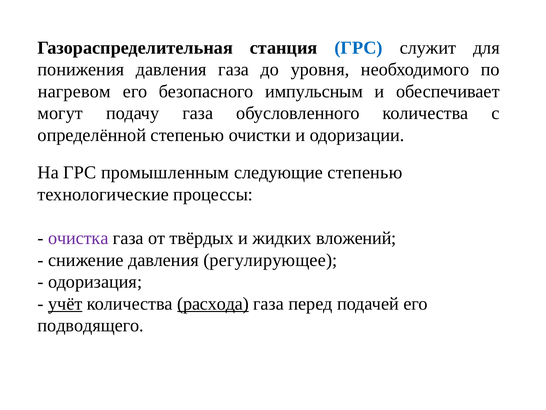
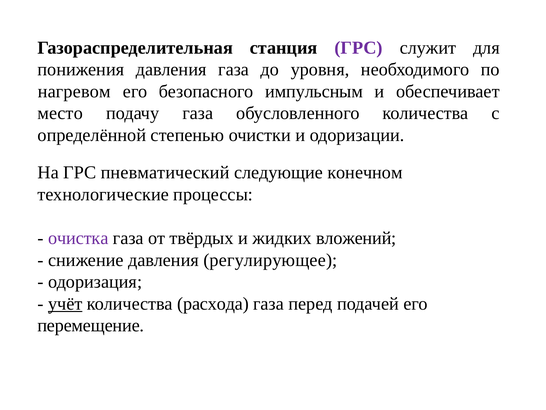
ГРС colour: blue -> purple (359, 48)
могут: могут -> место (60, 113)
промышленным: промышленным -> пневматический (165, 172)
следующие степенью: степенью -> конечном (365, 172)
расхода underline: present -> none (213, 303)
подводящего: подводящего -> перемещение (91, 325)
